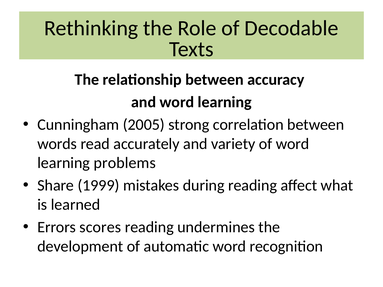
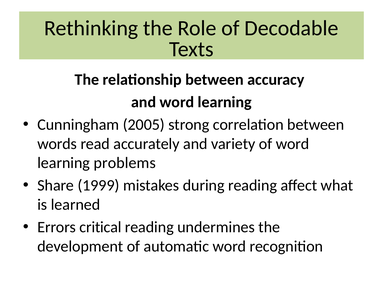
scores: scores -> critical (100, 227)
